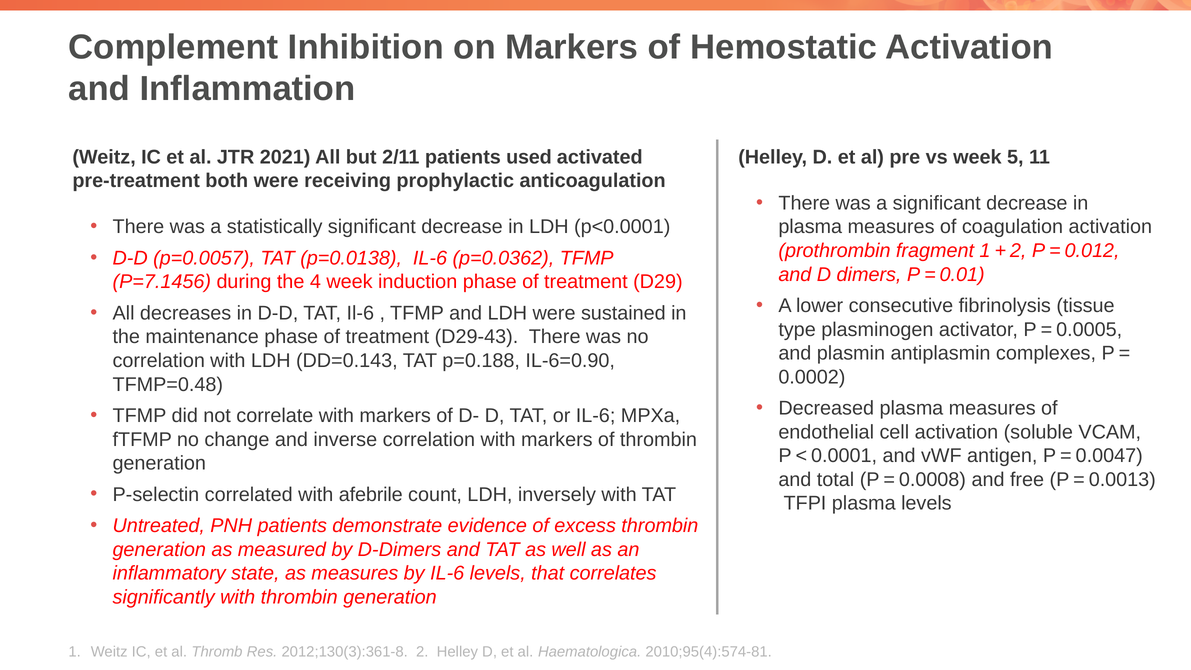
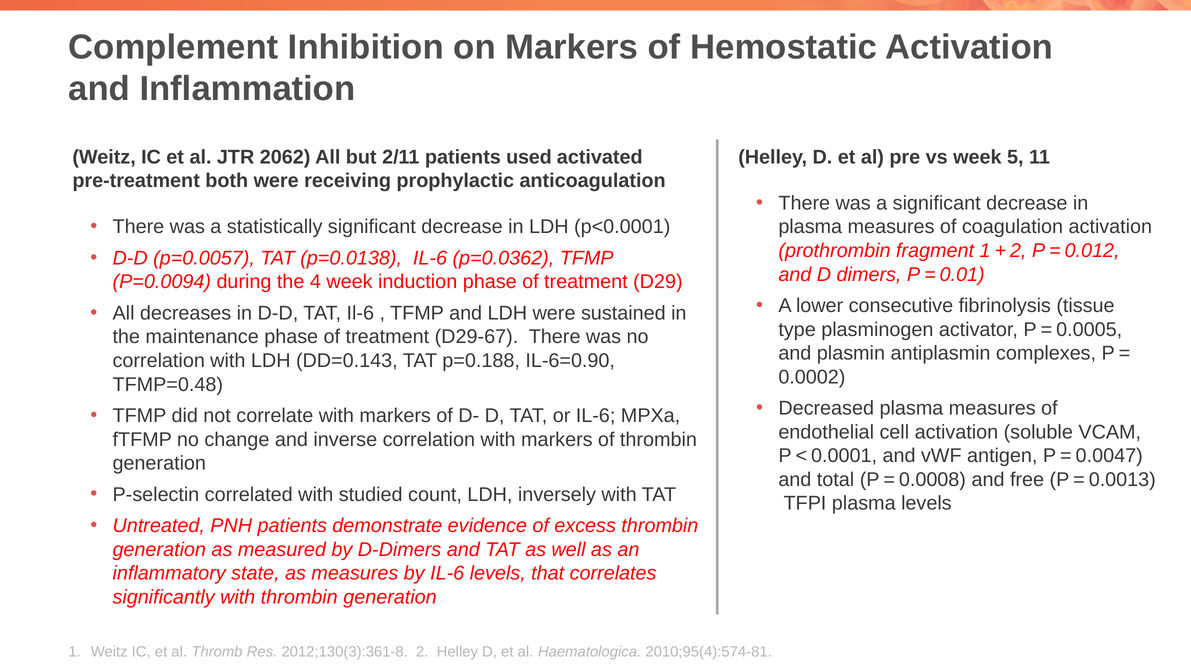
2021: 2021 -> 2062 (285, 157)
P=7.1456: P=7.1456 -> P=0.0094 (162, 282)
D29-43: D29-43 -> D29-67 (476, 337)
afebrile: afebrile -> studied (371, 494)
